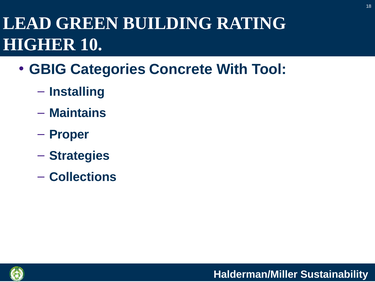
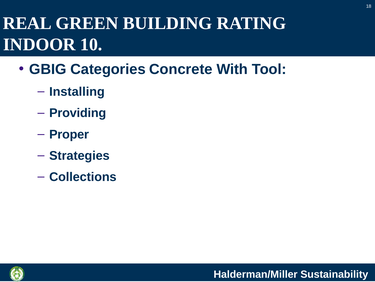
LEAD: LEAD -> REAL (27, 23)
HIGHER: HIGHER -> INDOOR (39, 44)
Maintains: Maintains -> Providing (78, 113)
